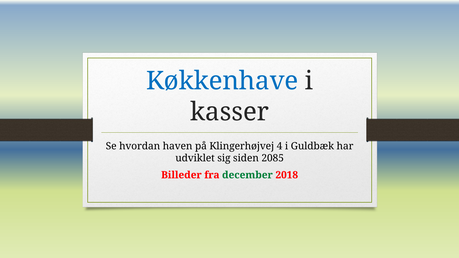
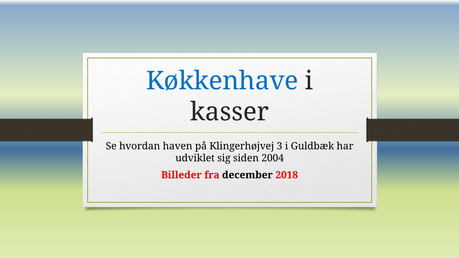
4: 4 -> 3 (280, 146)
2085: 2085 -> 2004 (273, 158)
december colour: green -> black (247, 175)
